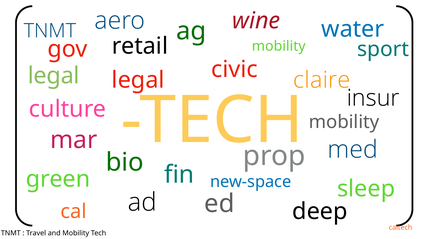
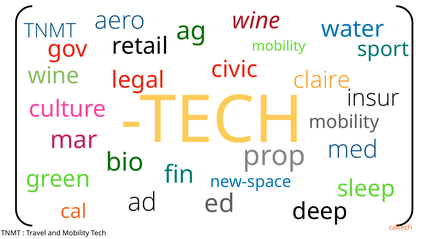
legal: legal -> wine (54, 76)
